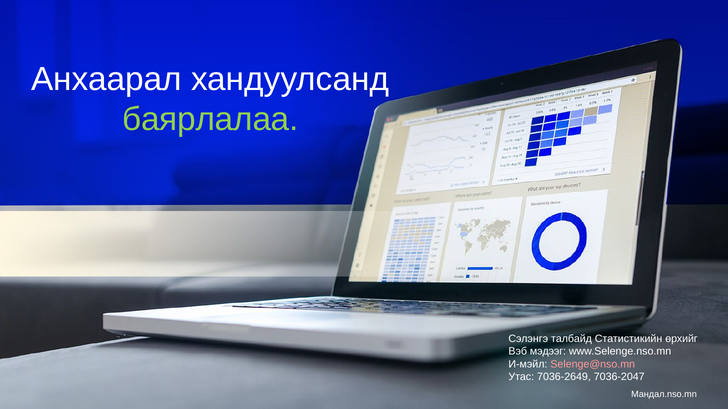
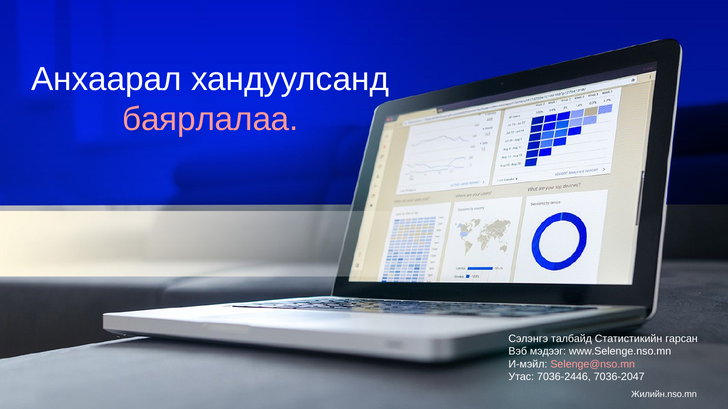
баярлалаа colour: light green -> pink (210, 119)
өрхийг: өрхийг -> гарсан (682, 339)
7036-2649: 7036-2649 -> 7036-2446 (564, 377)
Мандал.nso.mn: Мандал.nso.mn -> Жилийн.nso.mn (664, 395)
